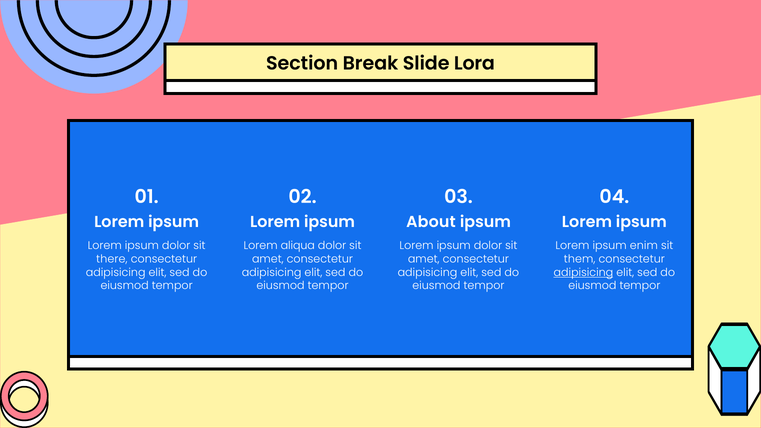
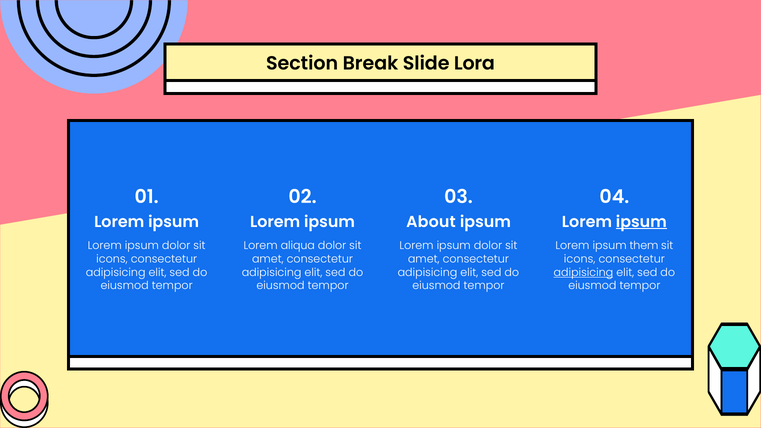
ipsum underline: none -> present (641, 222)
enim: enim -> them (644, 246)
there: there -> icons (112, 259)
them: them -> icons (580, 259)
